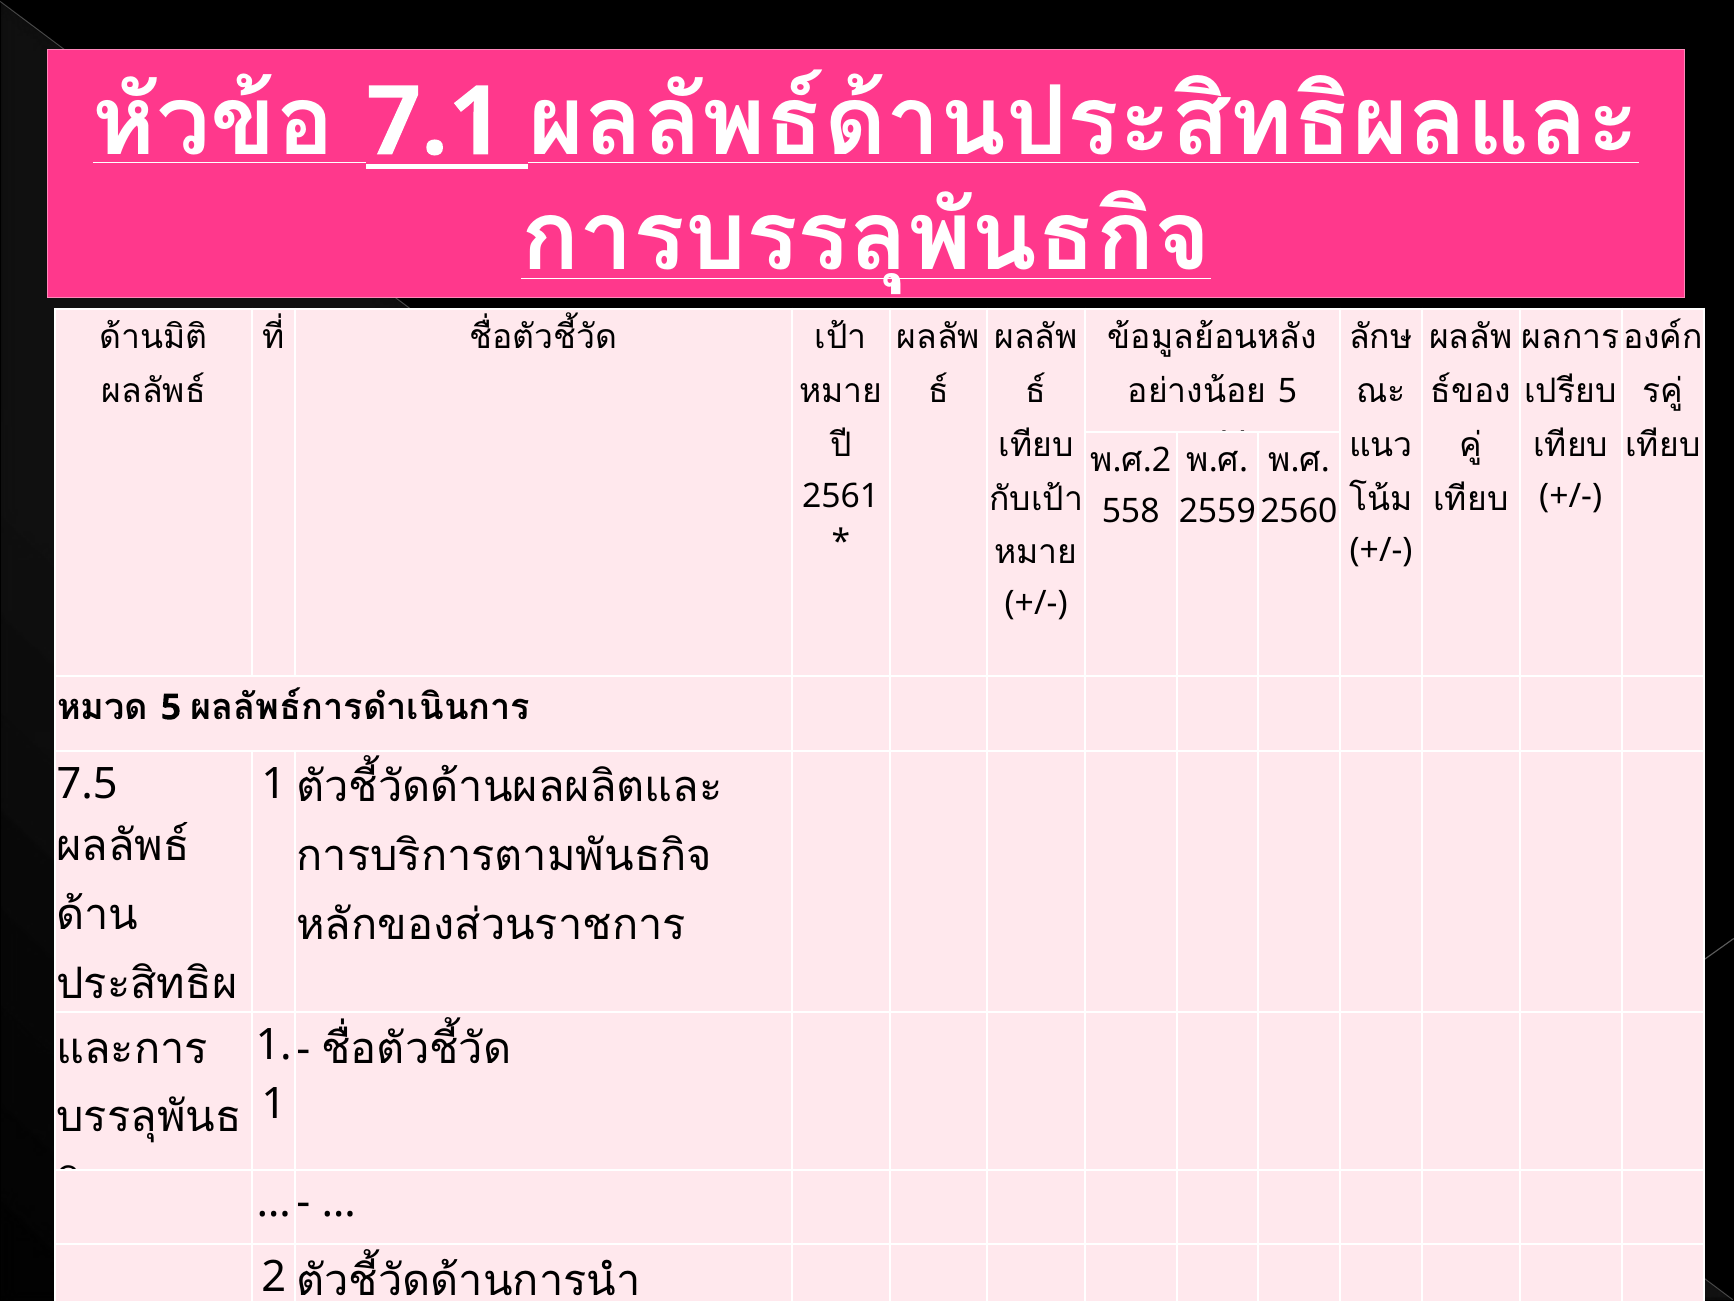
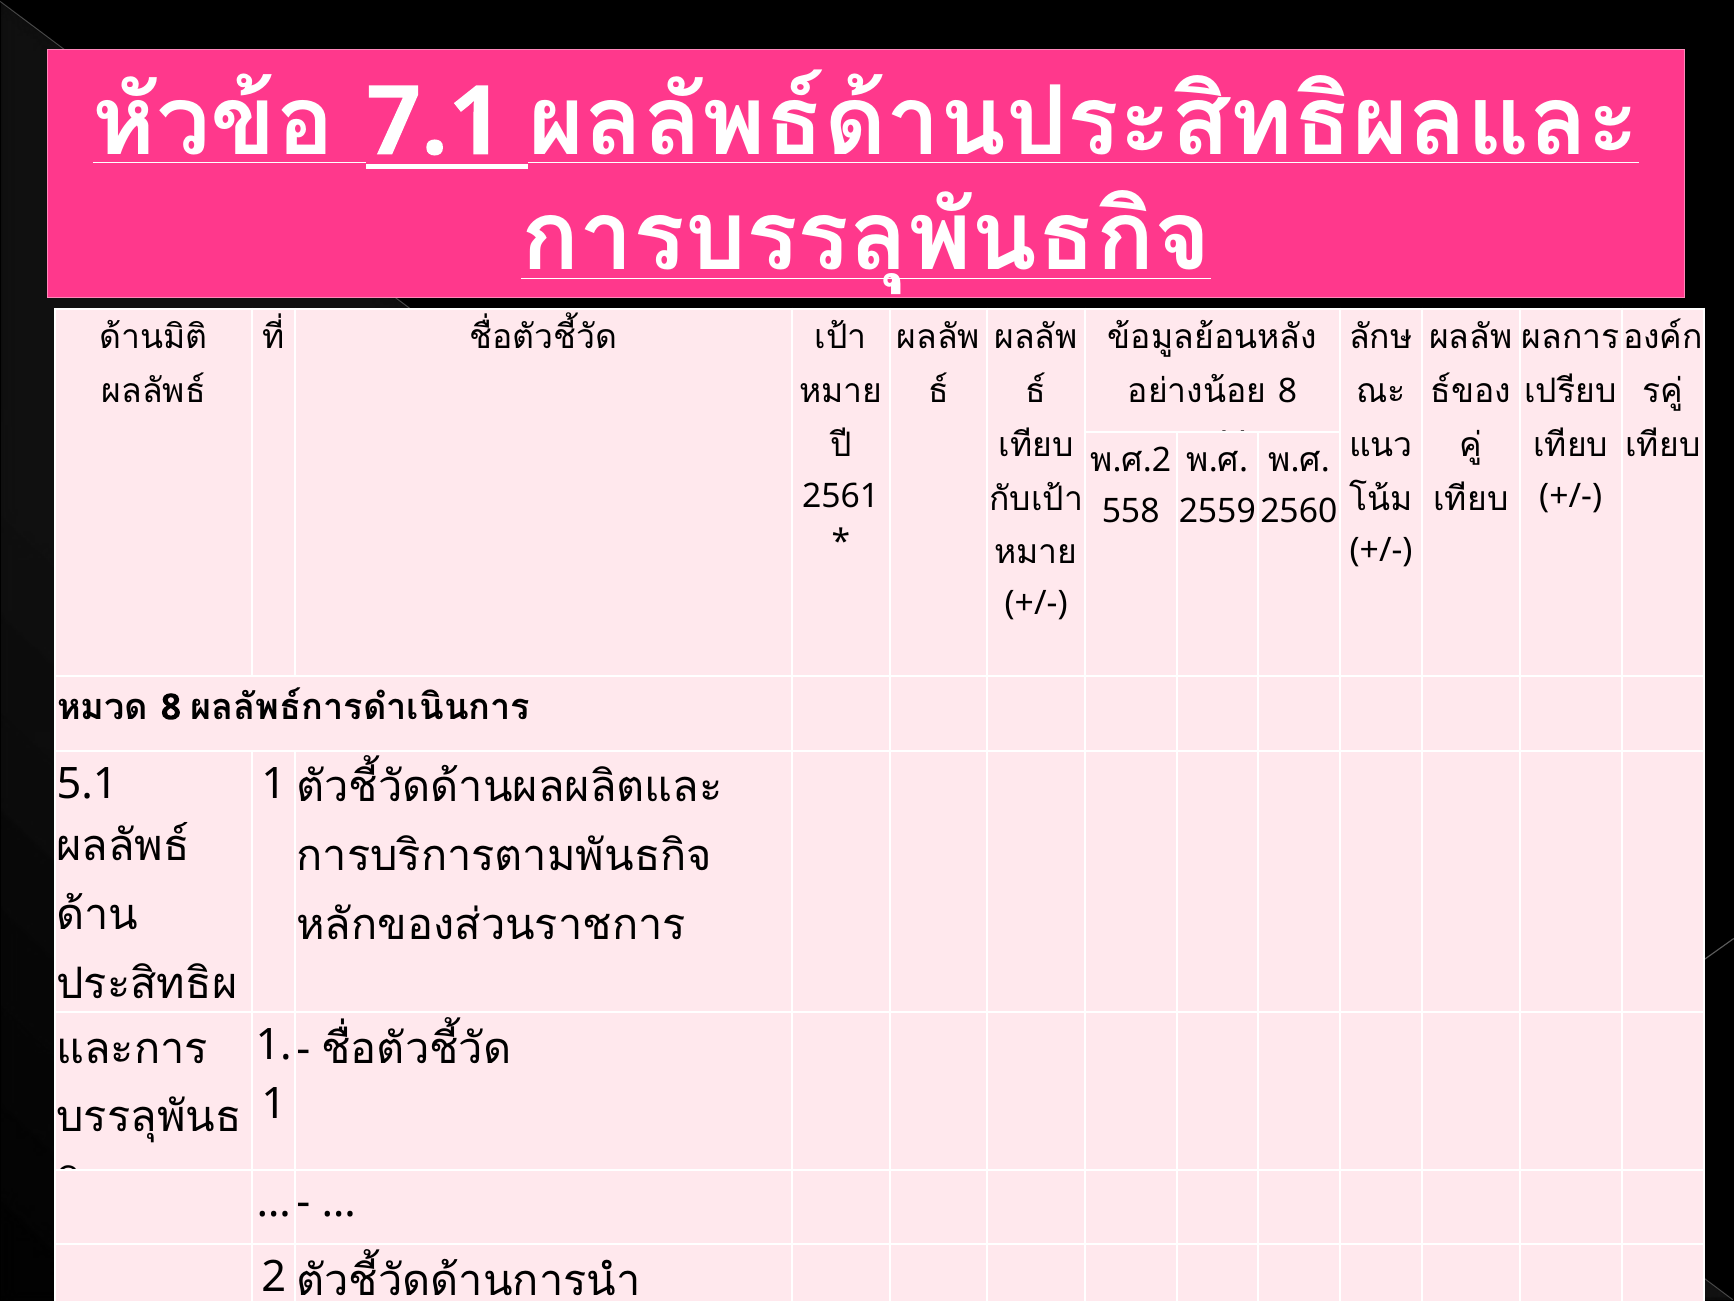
5: 5 -> 8 (1288, 391)
5: 5 -> 8 (171, 707)
7.5: 7.5 -> 5.1 (87, 784)
